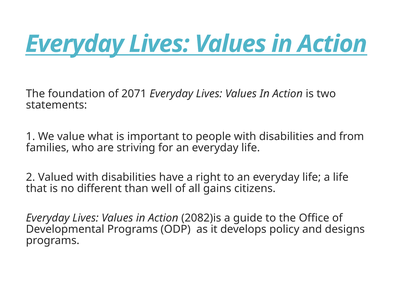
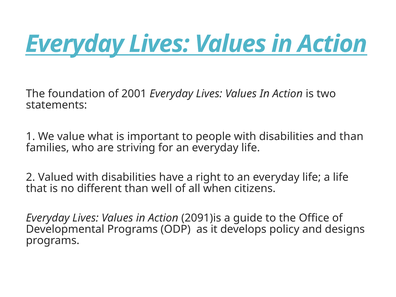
2071: 2071 -> 2001 (134, 94)
and from: from -> than (351, 136)
gains: gains -> when (217, 189)
2082)is: 2082)is -> 2091)is (201, 218)
